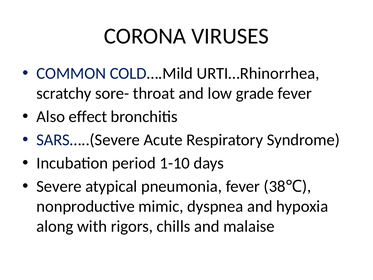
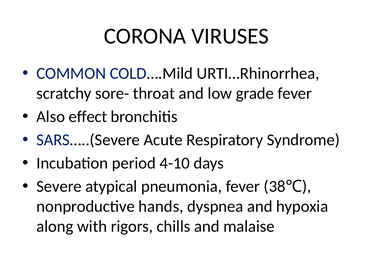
1-10: 1-10 -> 4-10 (175, 163)
mimic: mimic -> hands (161, 206)
